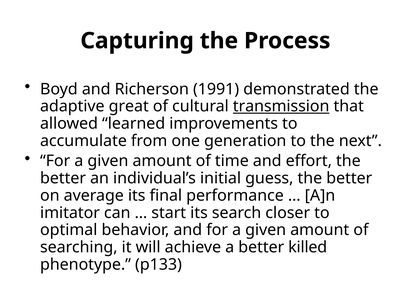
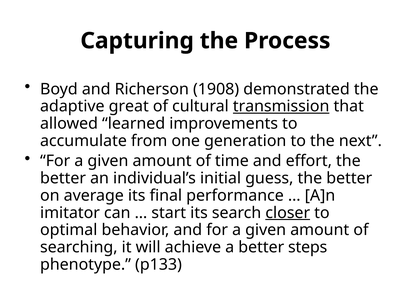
1991: 1991 -> 1908 (216, 89)
closer underline: none -> present (288, 213)
killed: killed -> steps (308, 247)
